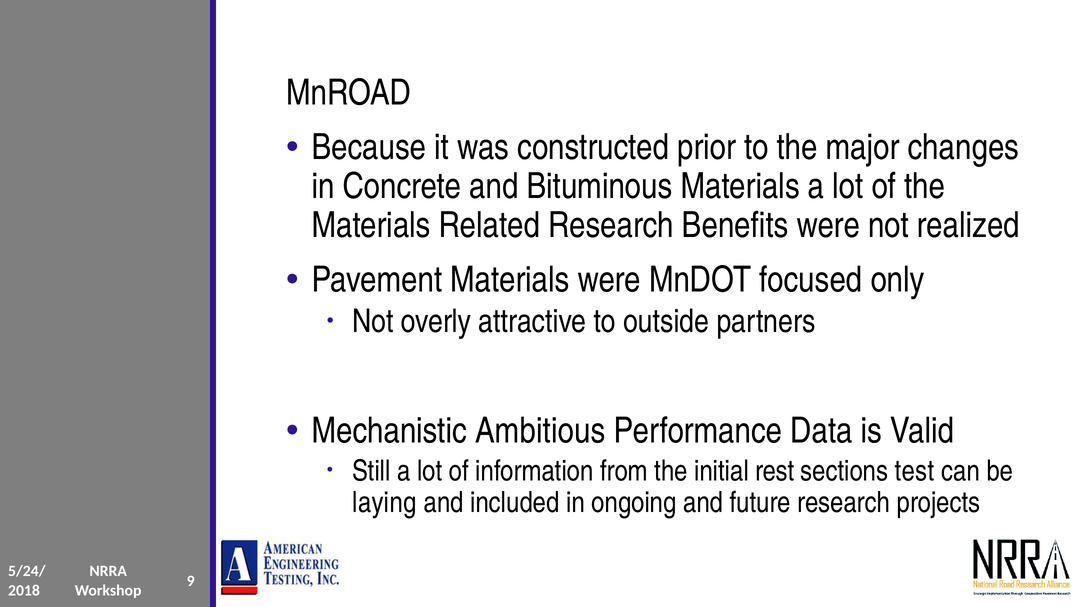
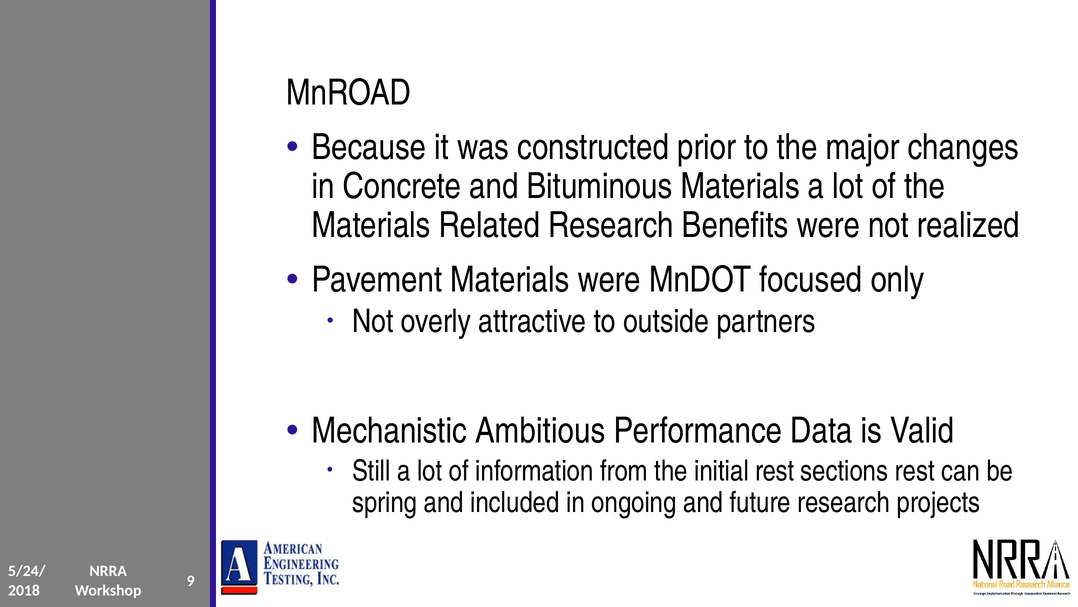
sections test: test -> rest (915, 470)
laying: laying -> spring (385, 502)
